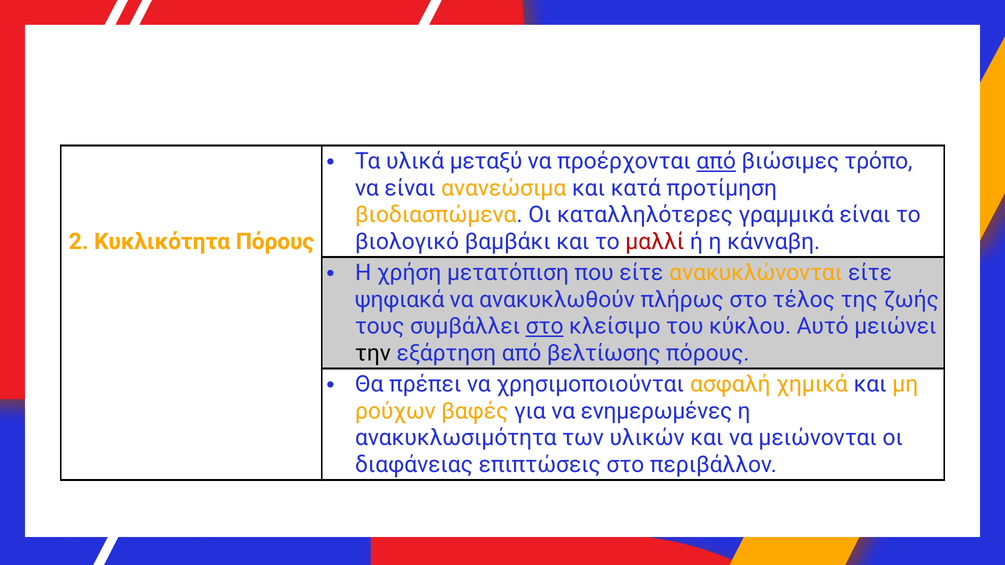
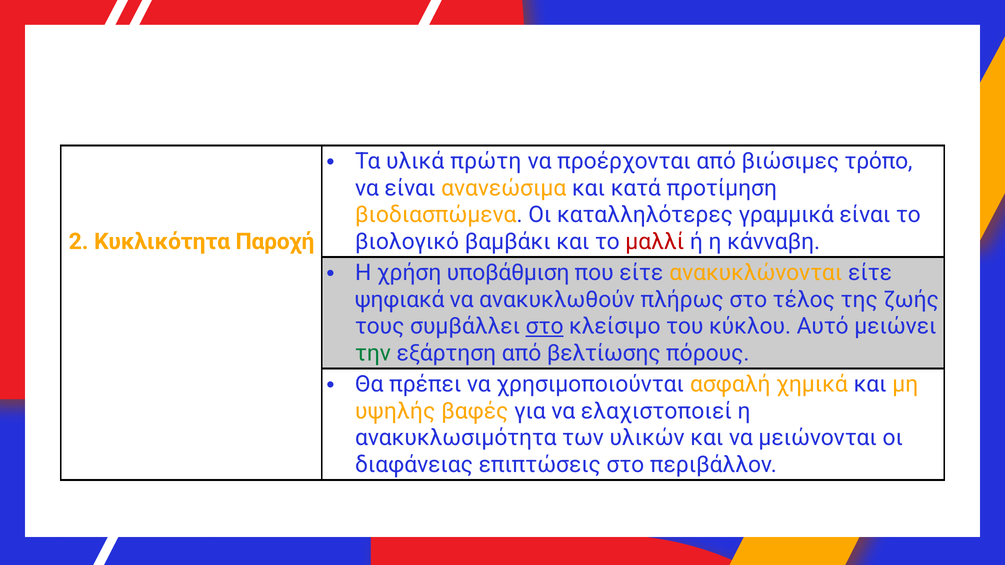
μεταξύ: μεταξύ -> πρώτη (486, 161)
από underline: present -> none (716, 161)
Κυκλικότητα Πόρους: Πόρους -> Παροχή (275, 242)
μετατόπιση: μετατόπιση -> υποβάθμιση (508, 273)
την colour: black -> green (373, 353)
ρούχων: ρούχων -> υψηλής (395, 411)
ενημερωμένες: ενημερωμένες -> ελαχιστοποιεί (656, 411)
